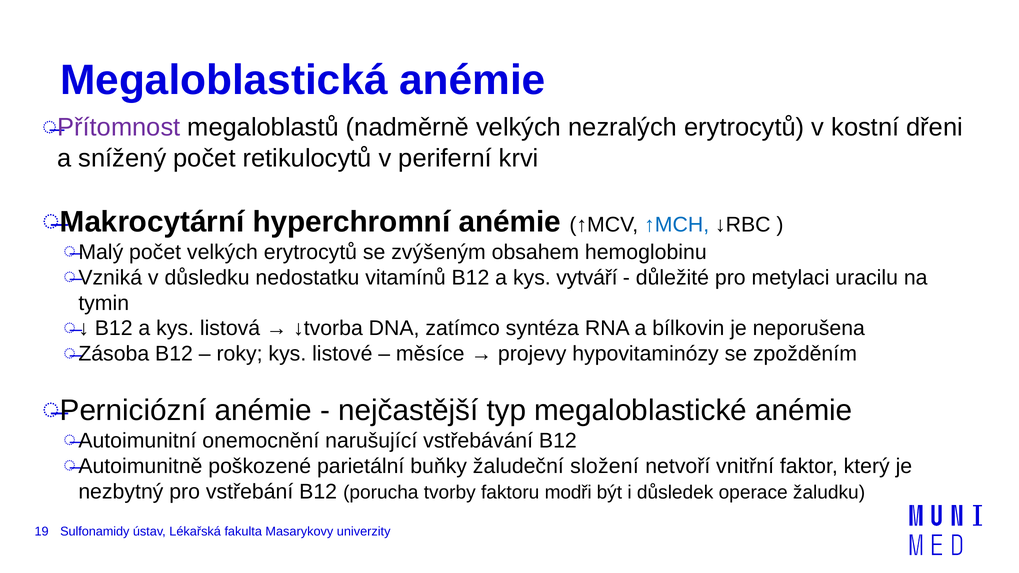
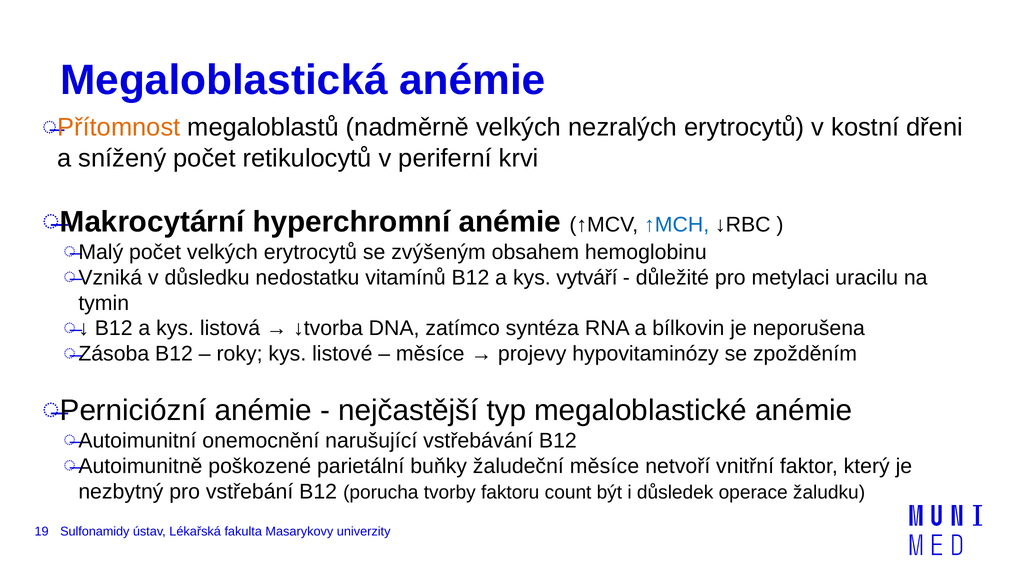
Přítomnost colour: purple -> orange (119, 128)
žaludeční složení: složení -> měsíce (605, 466)
modři: modři -> count (568, 492)
